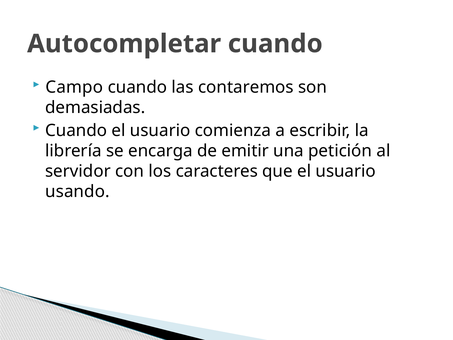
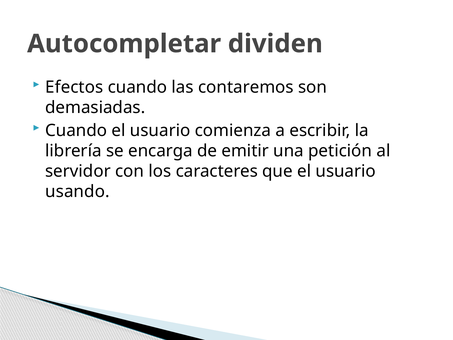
Autocompletar cuando: cuando -> dividen (275, 44)
Campo: Campo -> Efectos (74, 87)
